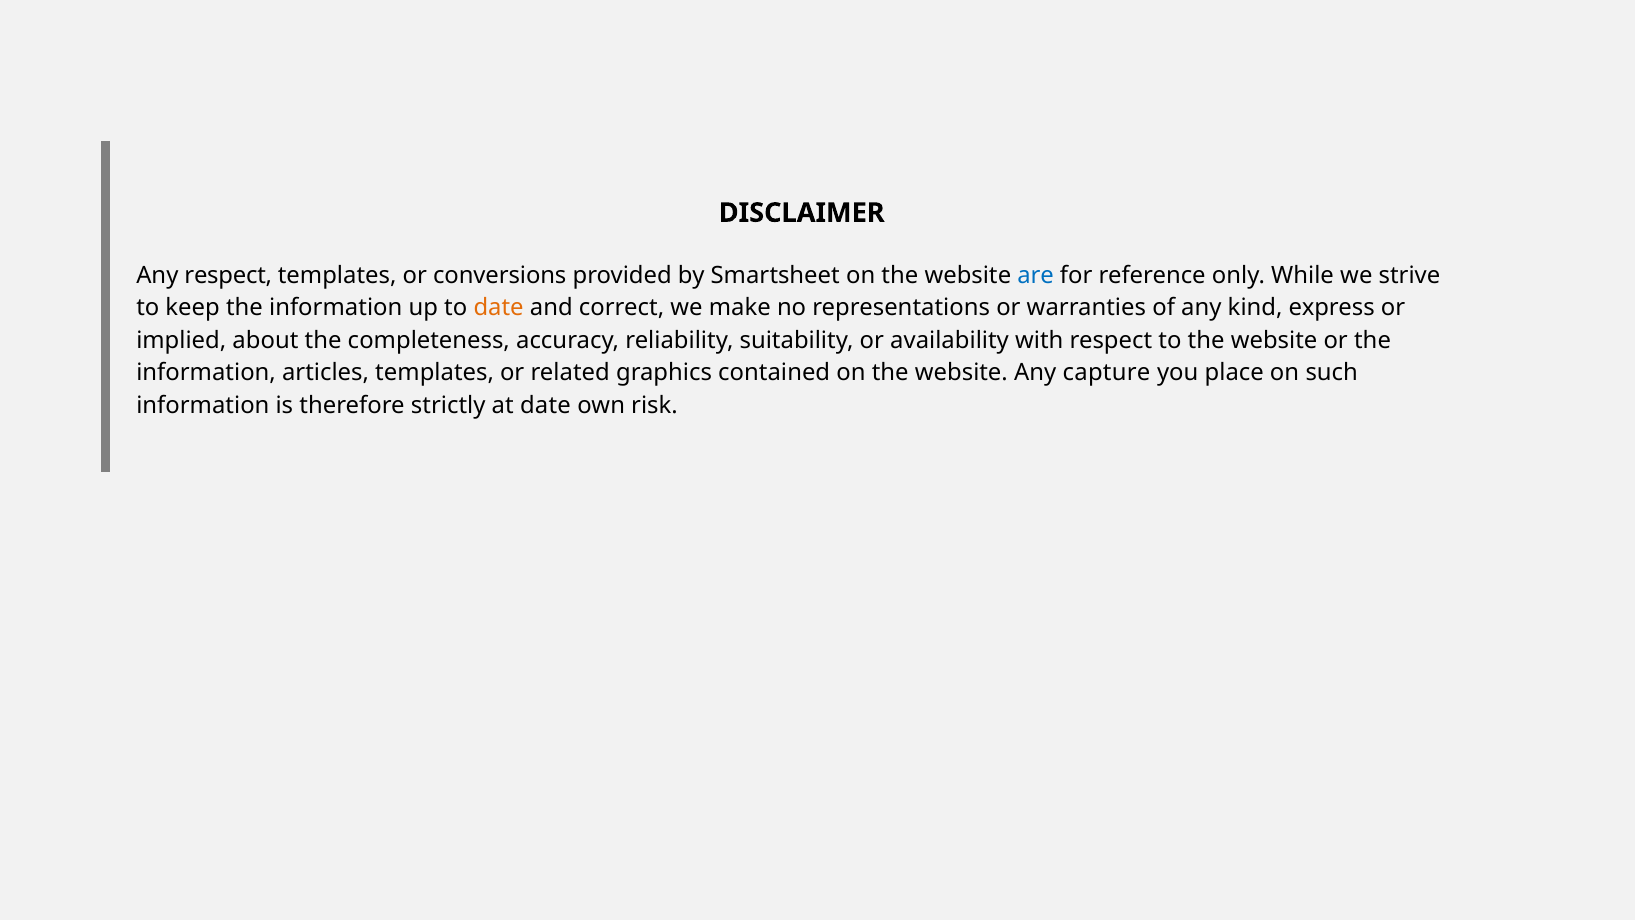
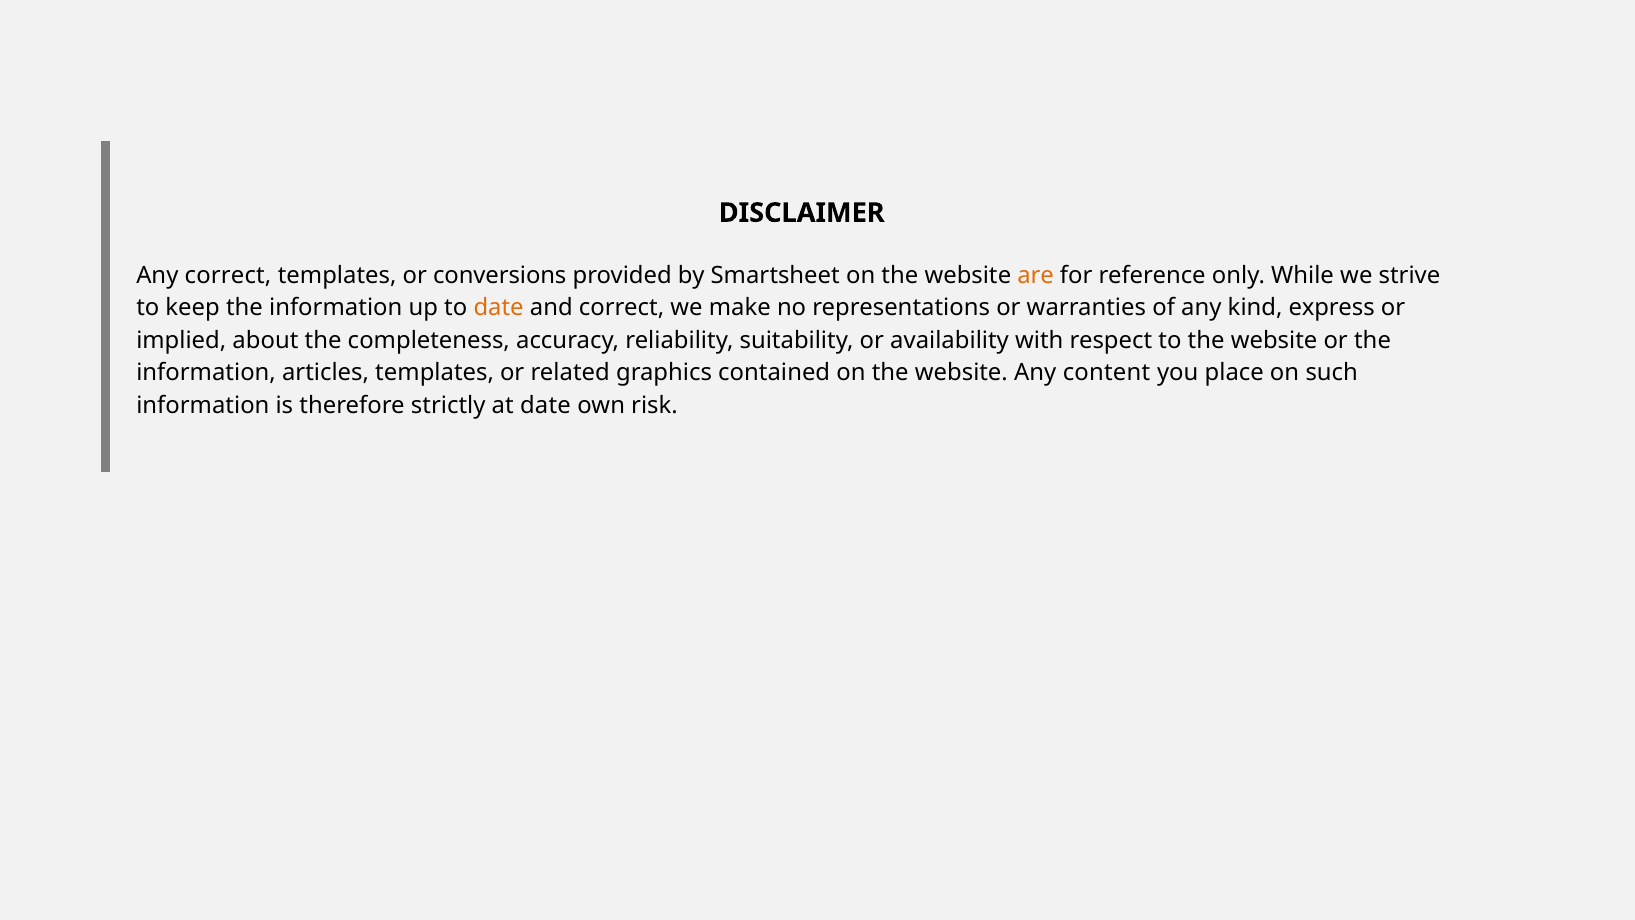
Any respect: respect -> correct (228, 275)
are colour: blue -> orange (1036, 275)
capture: capture -> content (1107, 373)
